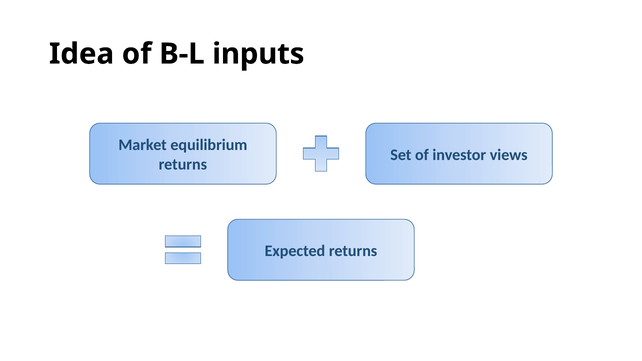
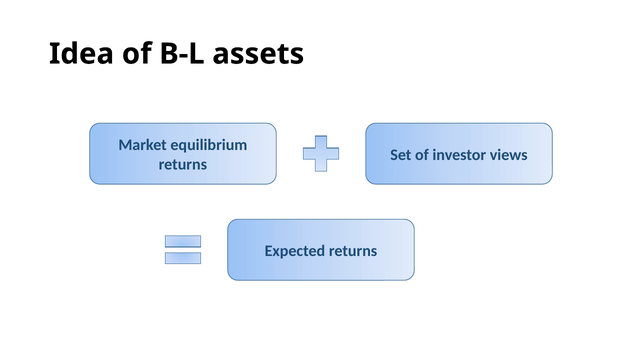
inputs: inputs -> assets (258, 54)
